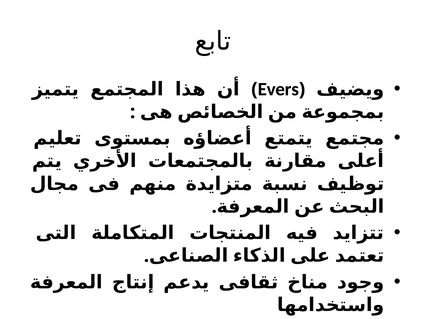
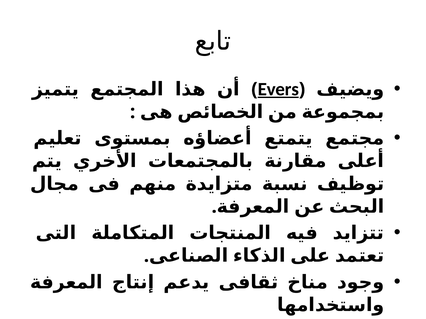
Evers underline: none -> present (278, 89)
